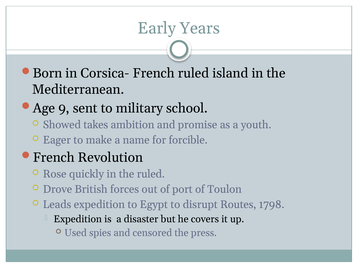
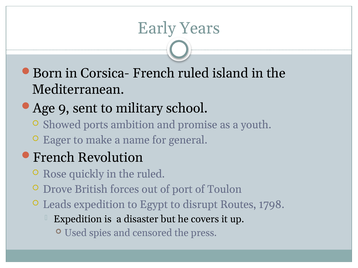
takes: takes -> ports (96, 125)
forcible: forcible -> general (188, 140)
